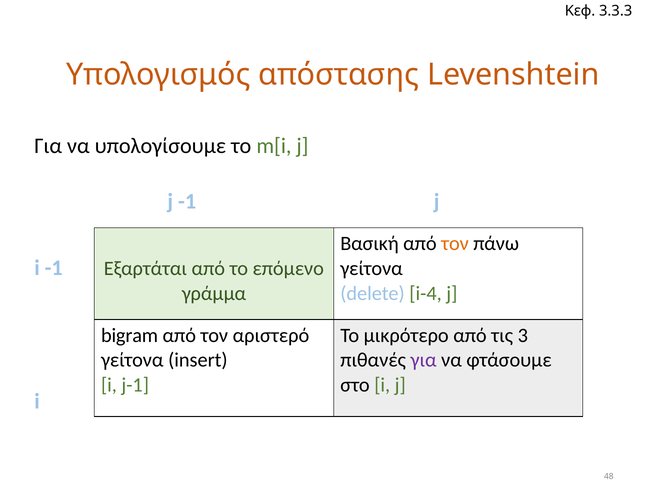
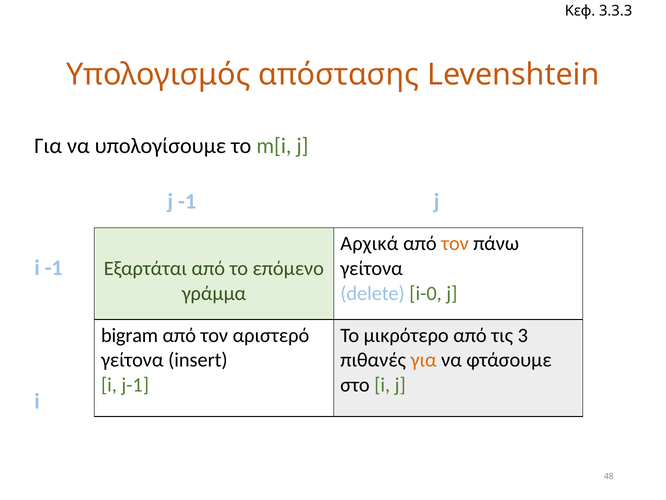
Βασική: Βασική -> Αρχικά (369, 243)
i-4: i-4 -> i-0 (426, 293)
για colour: purple -> orange (424, 360)
